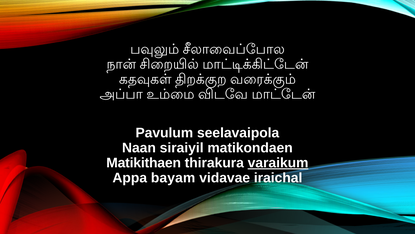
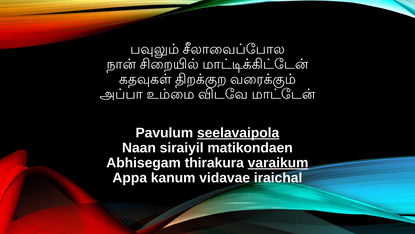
seelavaipola underline: none -> present (238, 133)
Matikithaen: Matikithaen -> Abhisegam (144, 162)
bayam: bayam -> kanum (173, 177)
